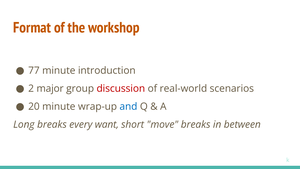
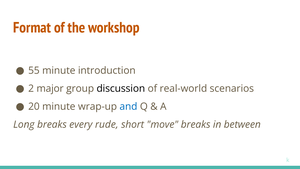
77: 77 -> 55 (34, 70)
discussion colour: red -> black (121, 88)
want: want -> rude (107, 124)
